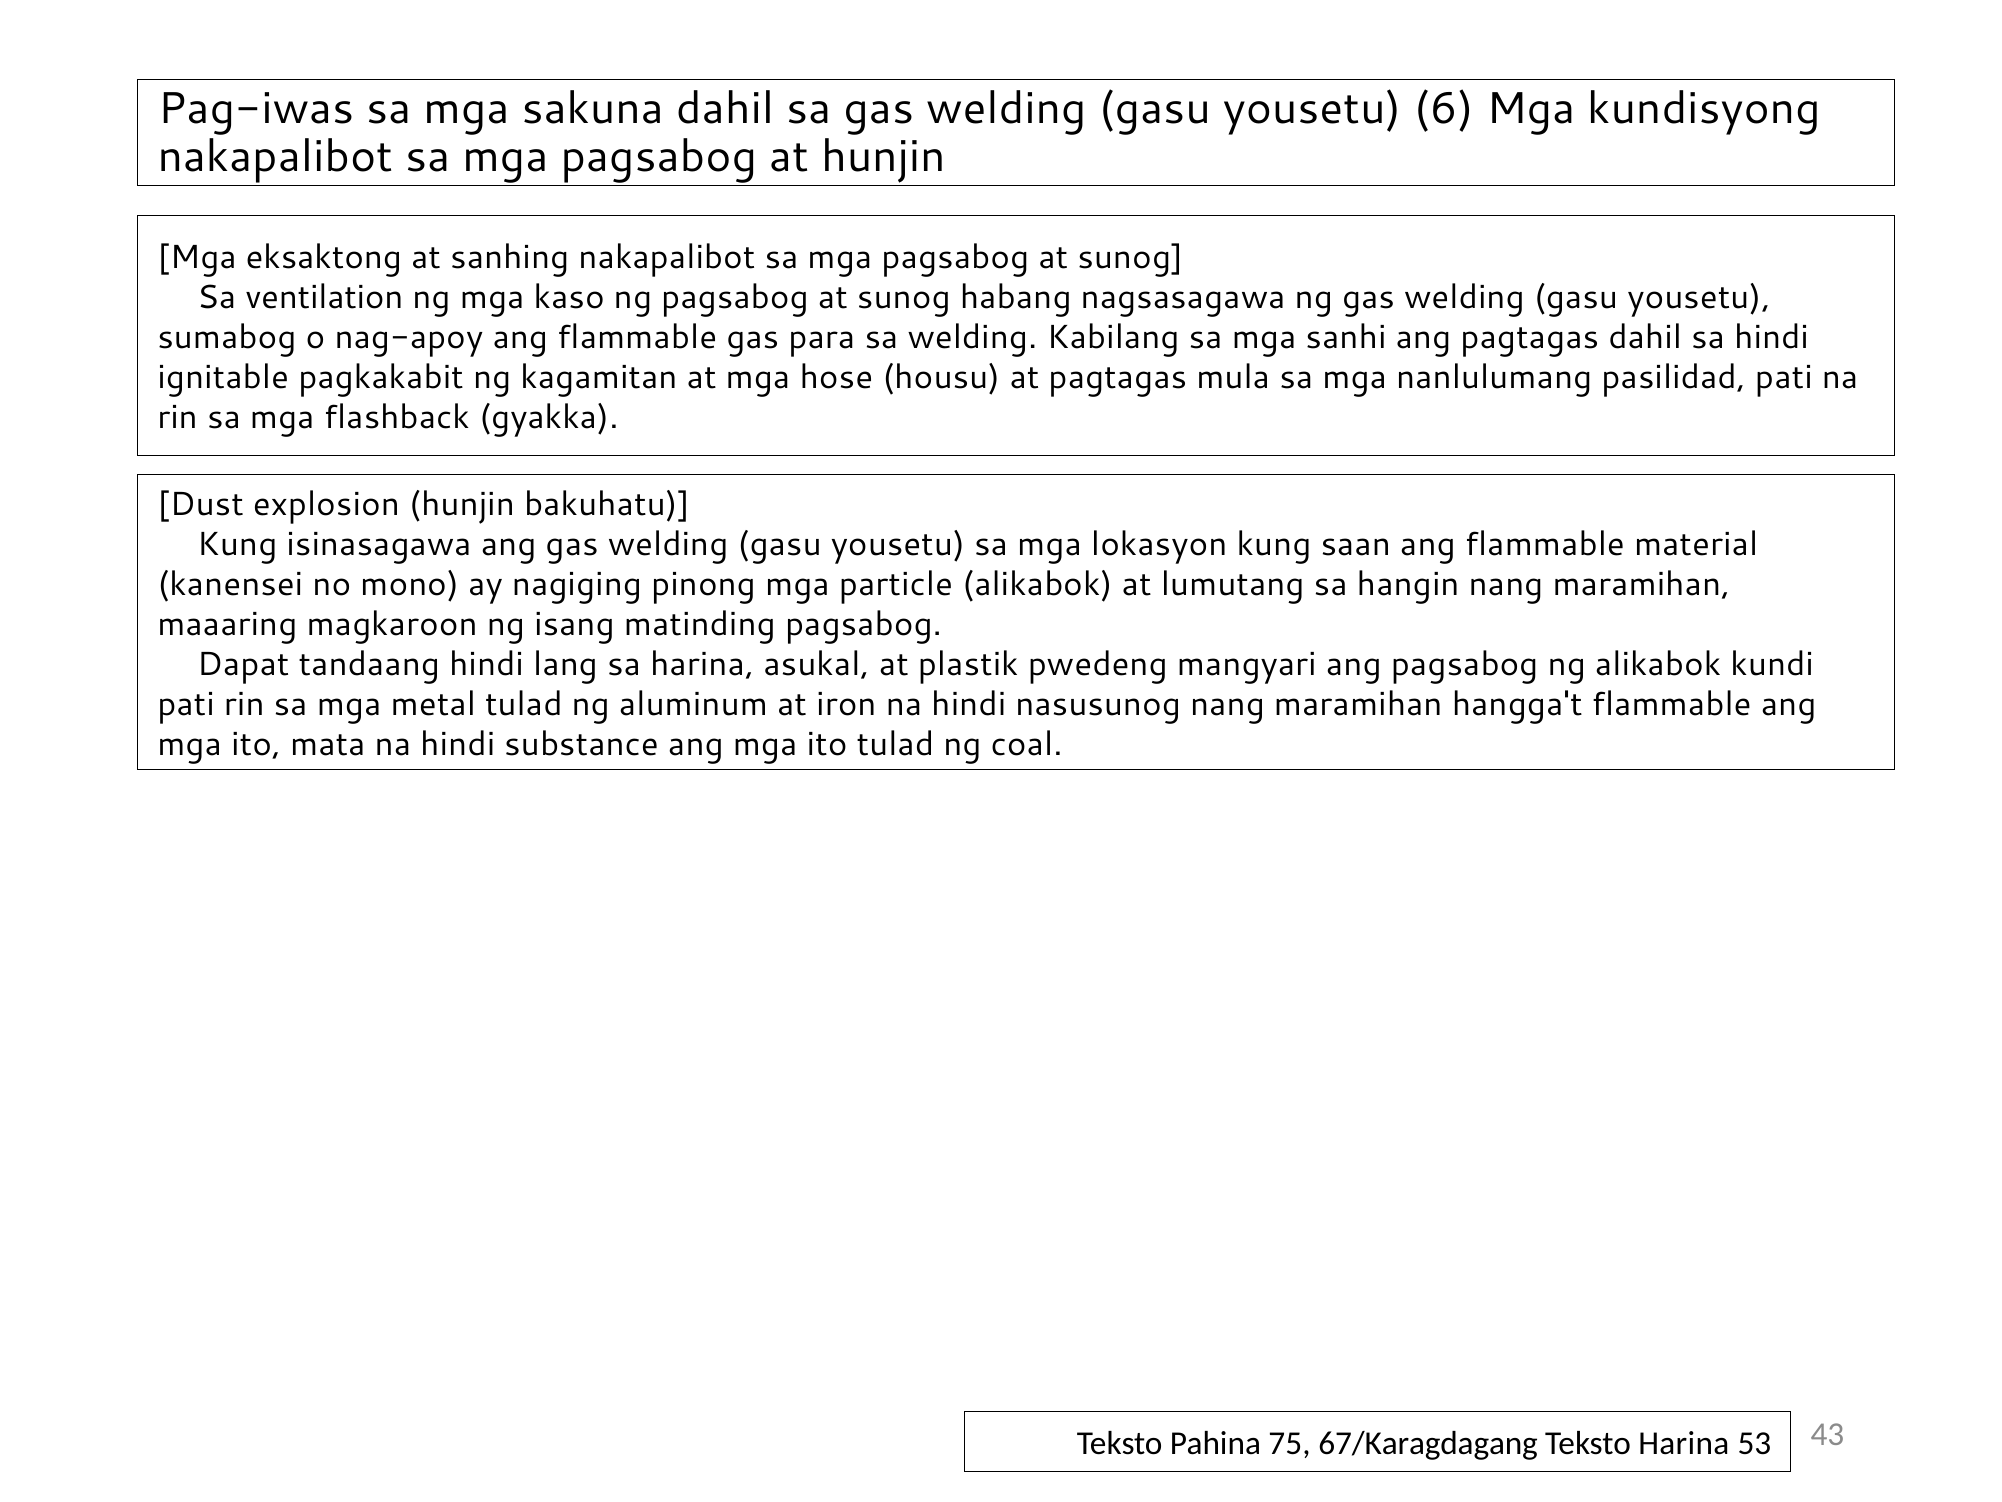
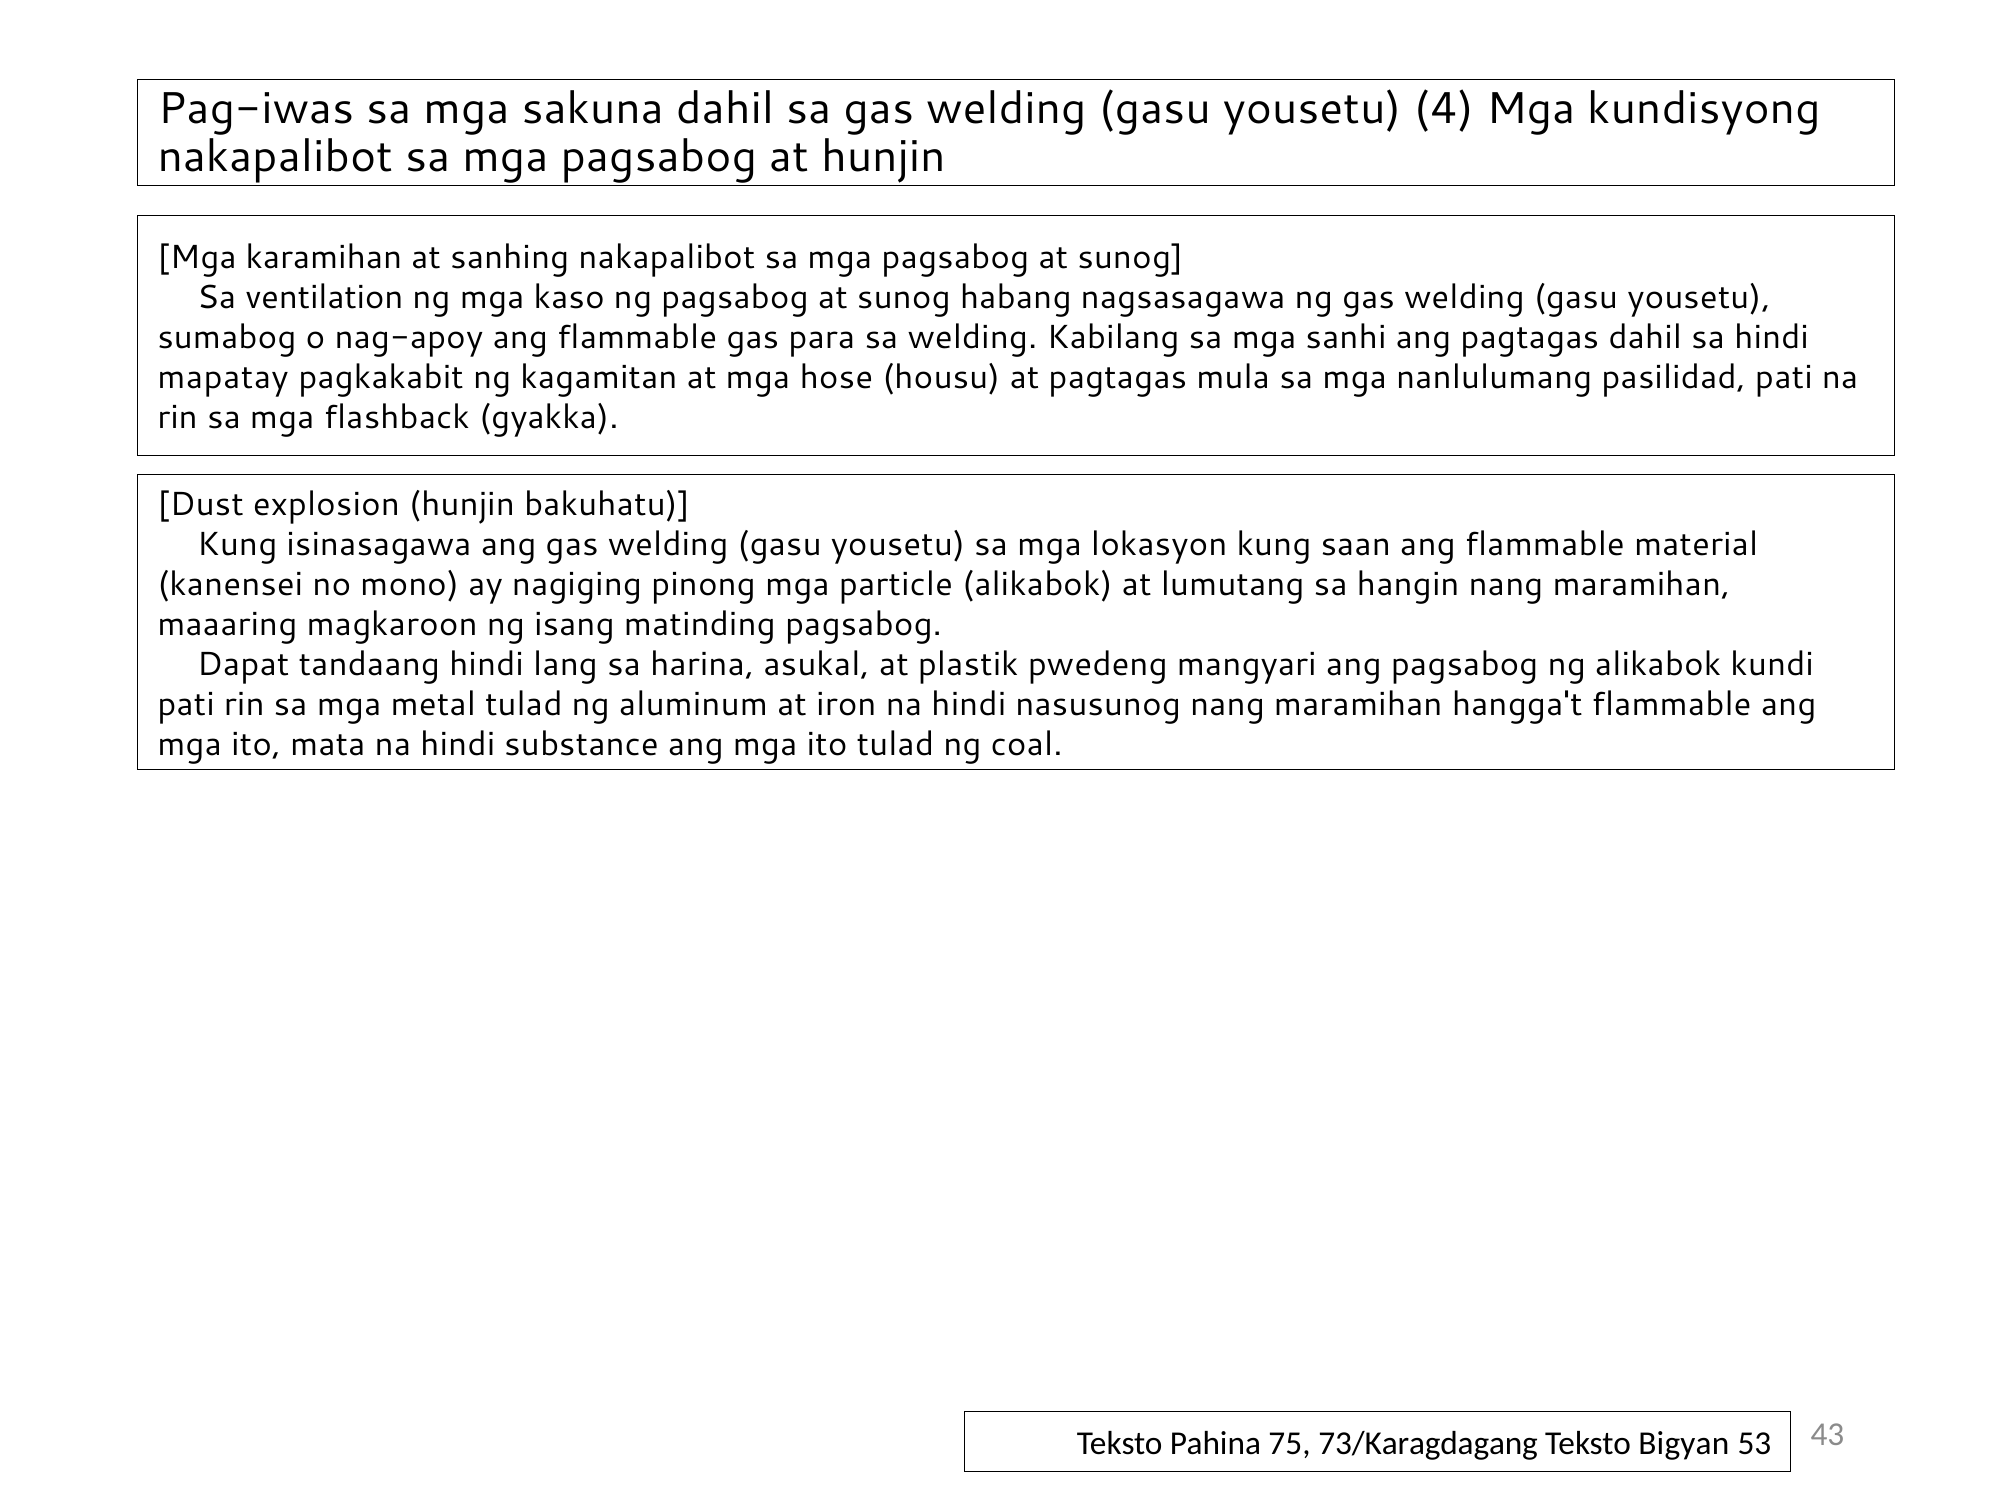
6: 6 -> 4 (1444, 108)
eksaktong: eksaktong -> karamihan (324, 257)
ignitable: ignitable -> mapatay (223, 378)
67/Karagdagang: 67/Karagdagang -> 73/Karagdagang (1428, 1443)
Teksto Harina: Harina -> Bigyan (1684, 1443)
